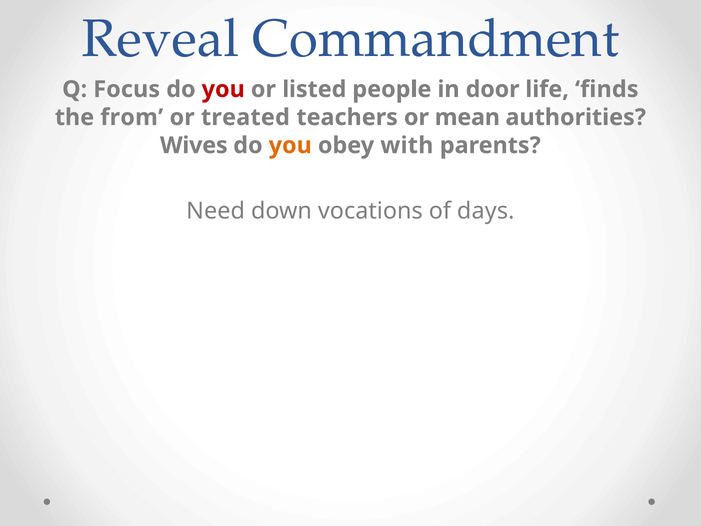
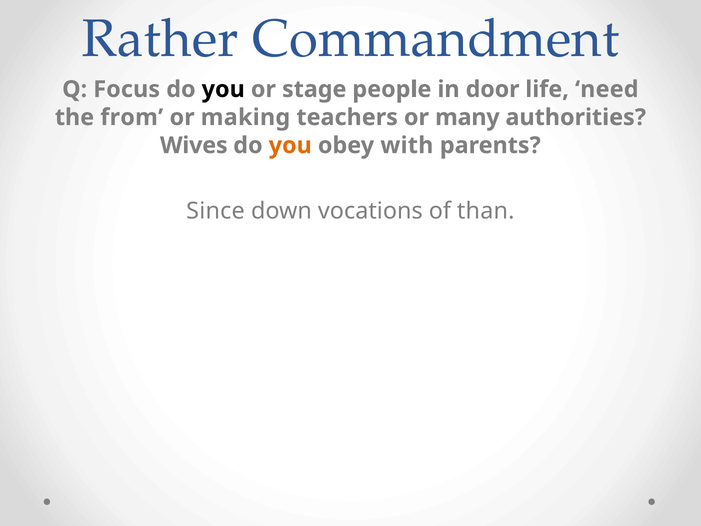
Reveal: Reveal -> Rather (160, 39)
you colour: red -> black (223, 89)
listed: listed -> stage (314, 89)
finds: finds -> need (607, 89)
treated: treated -> making (245, 117)
mean: mean -> many (467, 117)
Need: Need -> Since (216, 211)
days: days -> than (486, 211)
